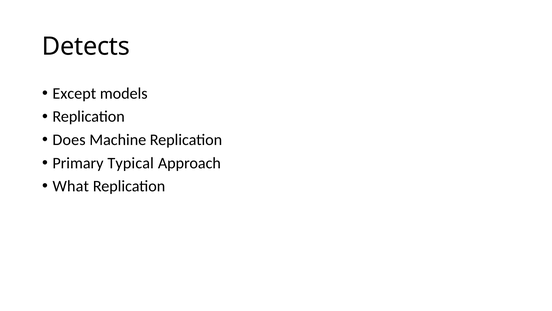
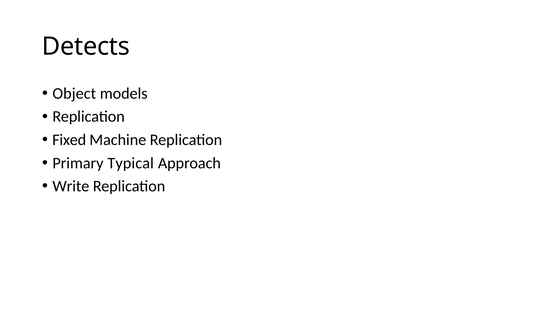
Except: Except -> Object (74, 93)
Does: Does -> Fixed (69, 140)
What: What -> Write (71, 186)
